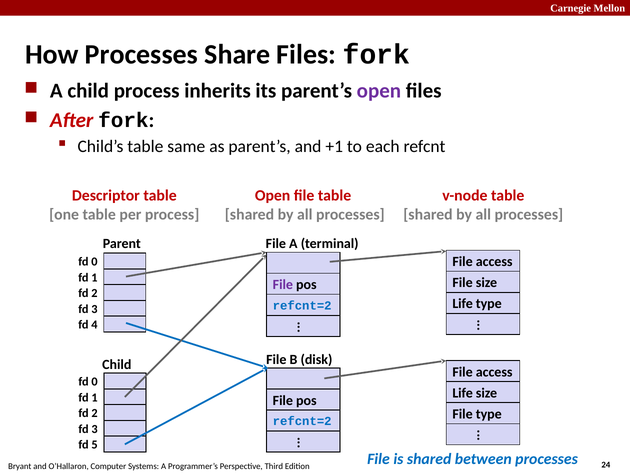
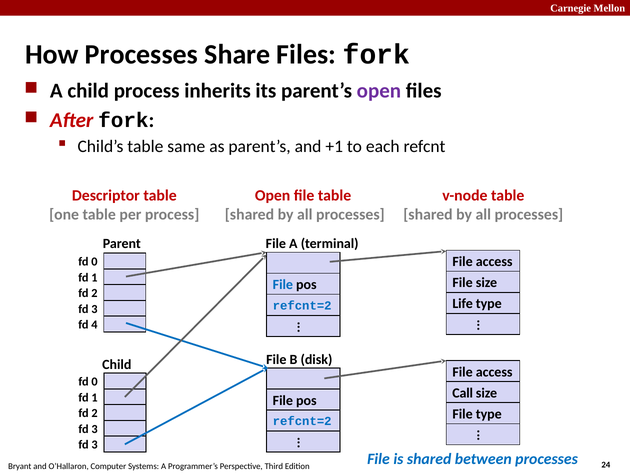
File colour: purple -> blue (283, 284)
Life: Life -> Call (463, 393)
5: 5 -> 3 (95, 444)
